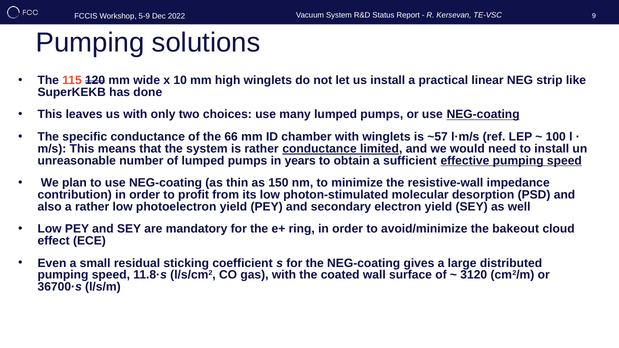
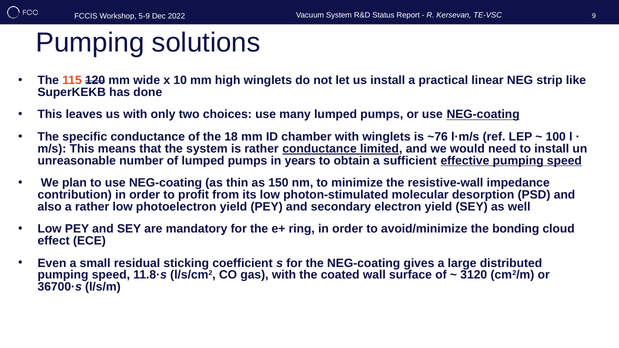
66: 66 -> 18 (231, 137)
~57: ~57 -> ~76 (438, 137)
bakeout: bakeout -> bonding (516, 229)
